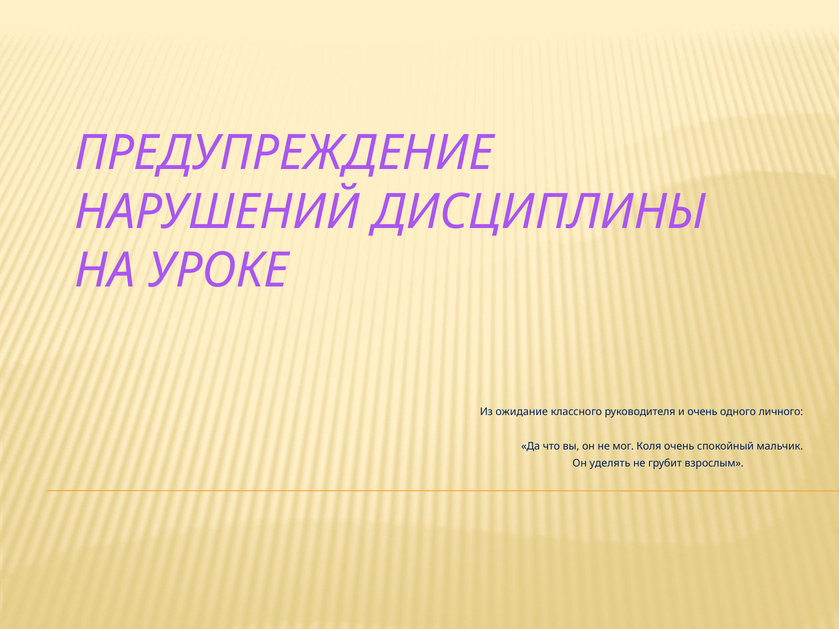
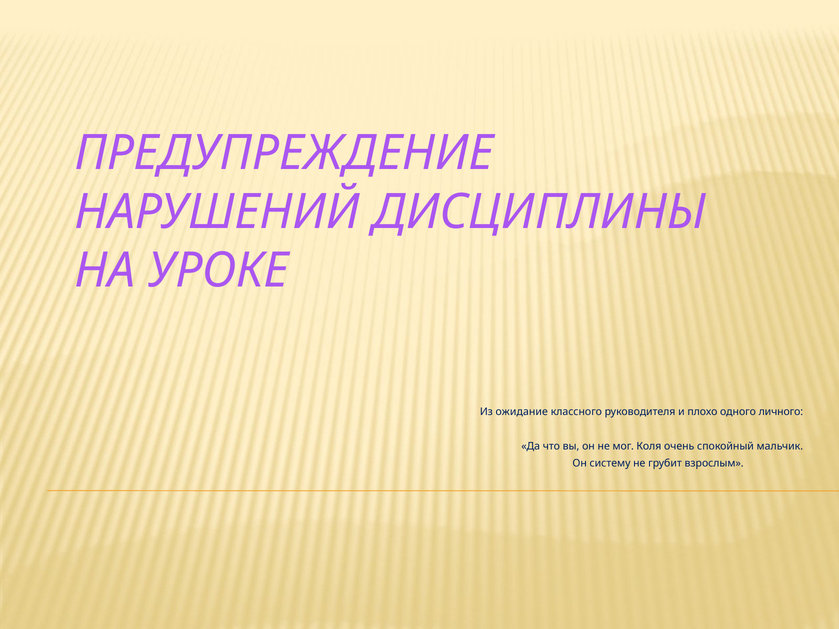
и очень: очень -> плохо (702, 412)
уделять: уделять -> систему (610, 464)
